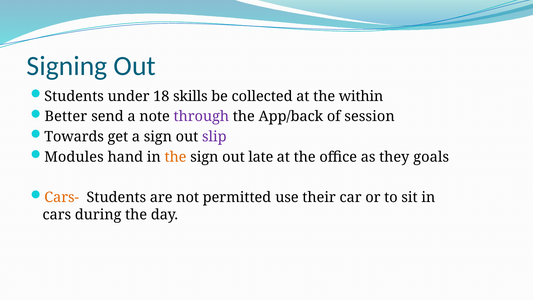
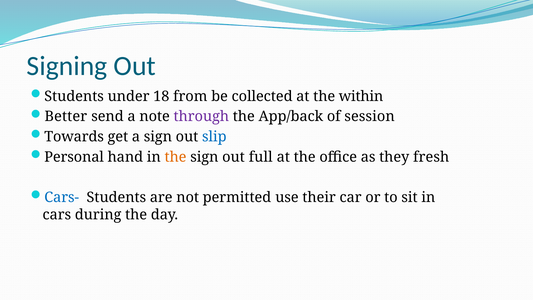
skills: skills -> from (190, 96)
slip colour: purple -> blue (214, 137)
Modules: Modules -> Personal (74, 157)
late: late -> full (261, 157)
goals: goals -> fresh (431, 157)
Cars- colour: orange -> blue (62, 197)
